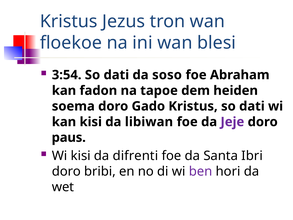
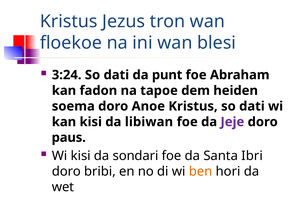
3:54: 3:54 -> 3:24 (67, 75)
soso: soso -> punt (167, 75)
Gado: Gado -> Anoe (148, 106)
difrenti: difrenti -> sondari (136, 156)
ben colour: purple -> orange (201, 171)
